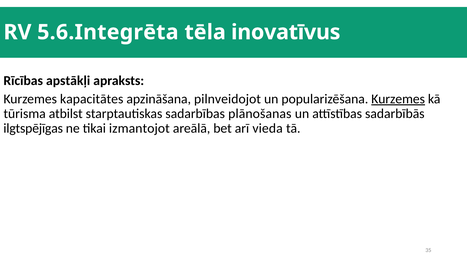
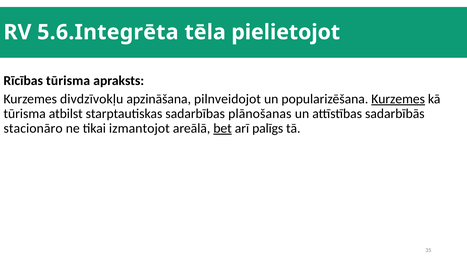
inovatīvus: inovatīvus -> pielietojot (286, 32)
Rīcības apstākļi: apstākļi -> tūrisma (68, 81)
kapacitātes: kapacitātes -> divdzīvokļu (92, 99)
ilgtspējīgas: ilgtspējīgas -> stacionāro (33, 129)
bet underline: none -> present (223, 129)
vieda: vieda -> palīgs (268, 129)
